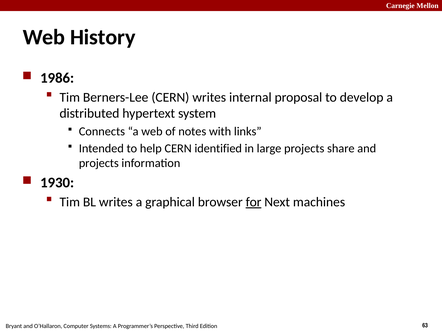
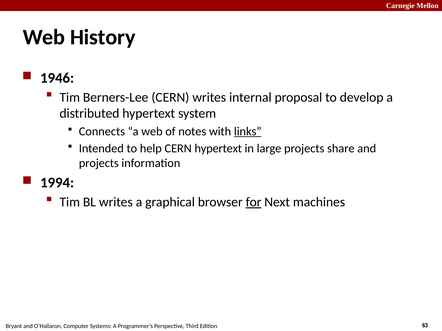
1986: 1986 -> 1946 (57, 78)
links underline: none -> present (248, 132)
CERN identified: identified -> hypertext (218, 149)
1930: 1930 -> 1994 (57, 183)
